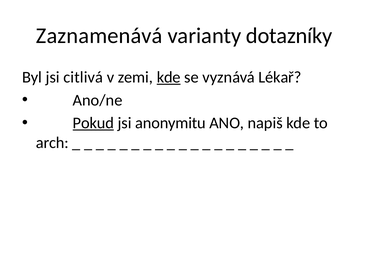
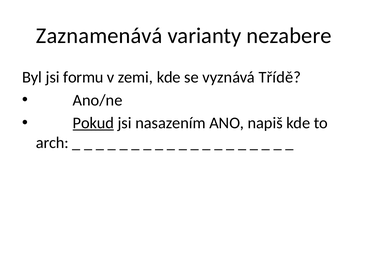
dotazníky: dotazníky -> nezabere (289, 36)
citlivá: citlivá -> formu (83, 77)
kde underline: present -> none (169, 77)
Lékař: Lékař -> Třídě (280, 77)
anonymitu: anonymitu -> nasazením (170, 123)
